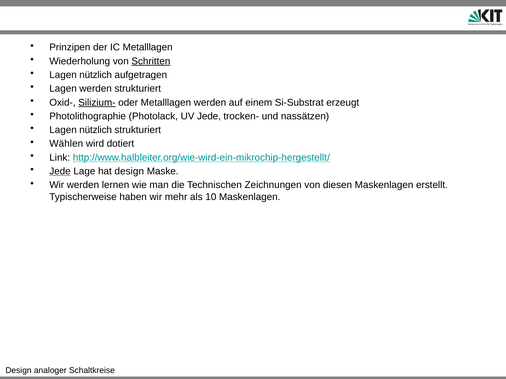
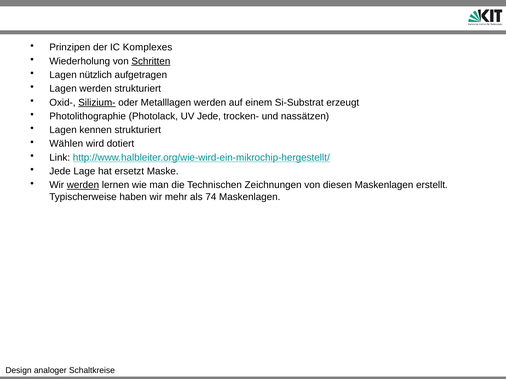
IC Metalllagen: Metalllagen -> Komplexes (148, 47)
nützlich: nützlich -> kennen (96, 130)
Jede underline: present -> none (60, 172)
hat design: design -> ersetzt (129, 172)
werden underline: none -> present (83, 185)
10: 10 -> 74 (211, 197)
